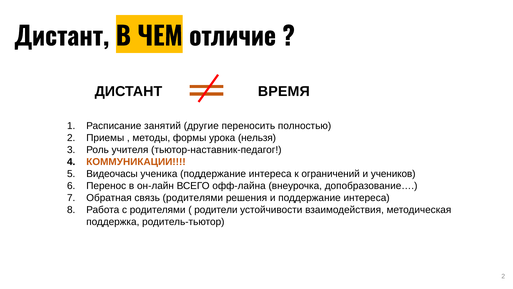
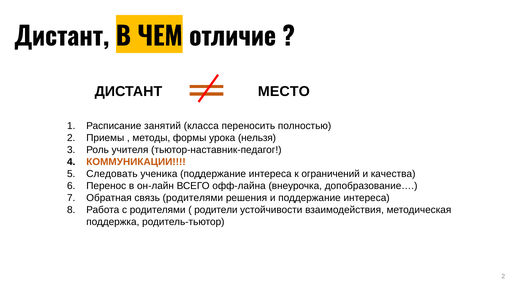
ВРЕМЯ: ВРЕМЯ -> МЕСТО (284, 91)
другие: другие -> класса (201, 126)
Видеочасы: Видеочасы -> Следовать (112, 174)
учеников: учеников -> качества (393, 174)
